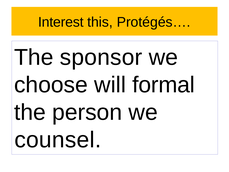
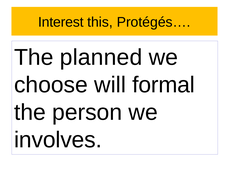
sponsor: sponsor -> planned (101, 57)
counsel: counsel -> involves (58, 140)
